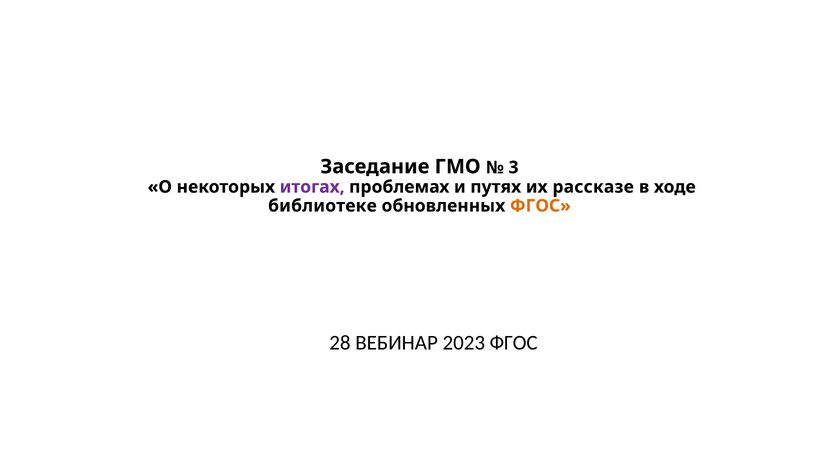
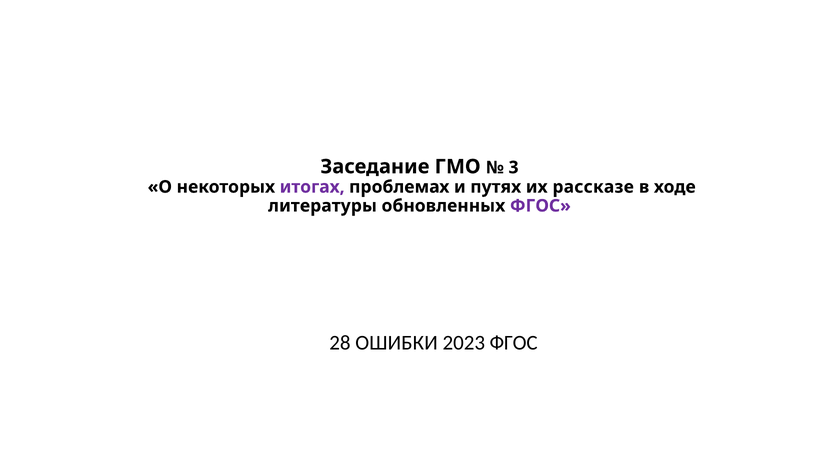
библиотеке: библиотеке -> литературы (322, 206)
ФГОС colour: orange -> purple (540, 206)
ВЕБИНАР: ВЕБИНАР -> ОШИБКИ (396, 343)
